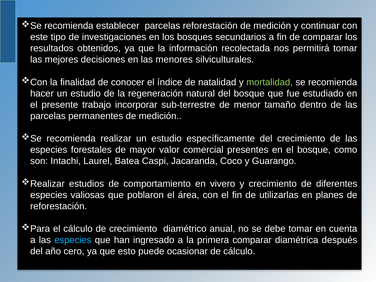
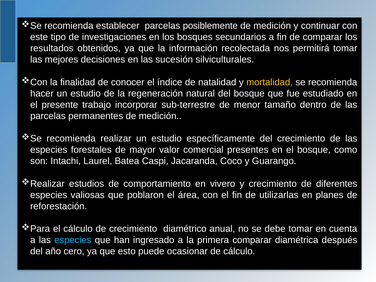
parcelas reforestación: reforestación -> posiblemente (210, 26)
menores: menores -> sucesión (174, 60)
mortalidad colour: light green -> yellow (270, 82)
